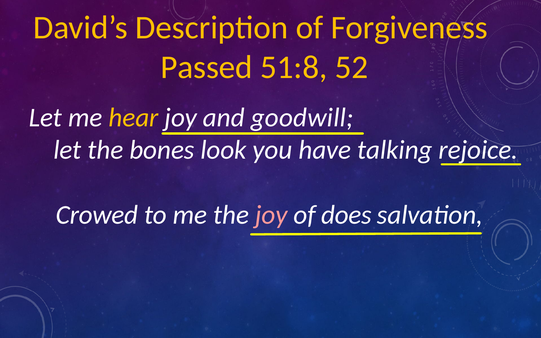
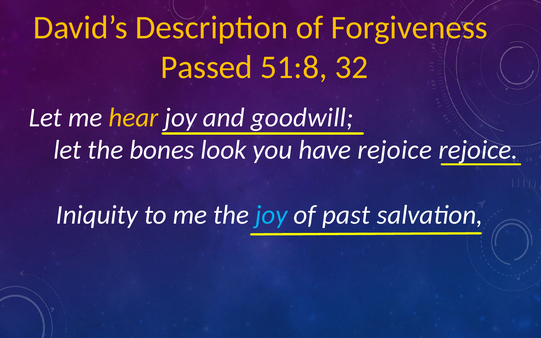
52: 52 -> 32 (352, 67)
have talking: talking -> rejoice (395, 150)
Crowed: Crowed -> Iniquity (97, 215)
joy colour: pink -> light blue (271, 215)
does: does -> past (346, 215)
